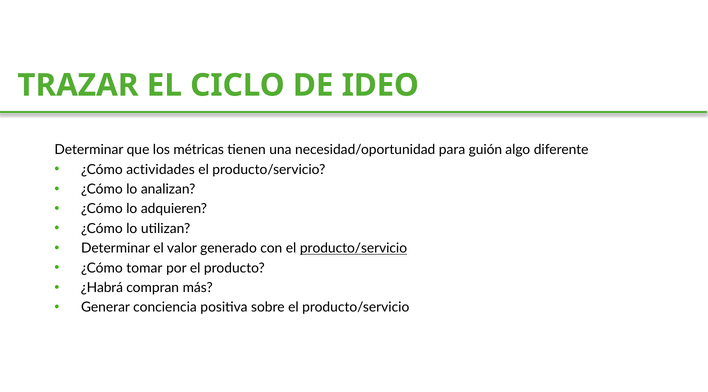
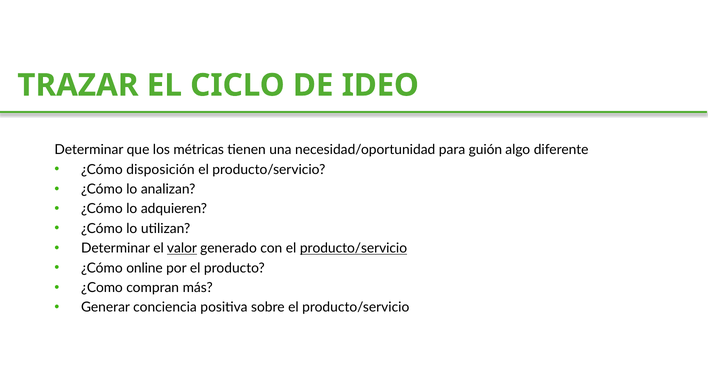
actividades: actividades -> disposición (160, 169)
valor underline: none -> present (182, 248)
tomar: tomar -> online (144, 268)
¿Habrá: ¿Habrá -> ¿Como (102, 287)
